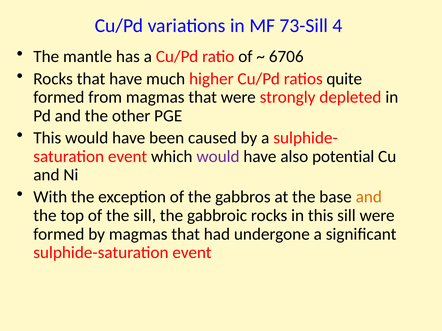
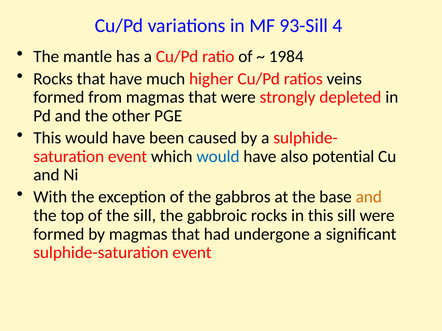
73-Sill: 73-Sill -> 93-Sill (304, 26)
6706: 6706 -> 1984 (286, 57)
quite: quite -> veins (344, 79)
would colour: purple -> blue (218, 157)
